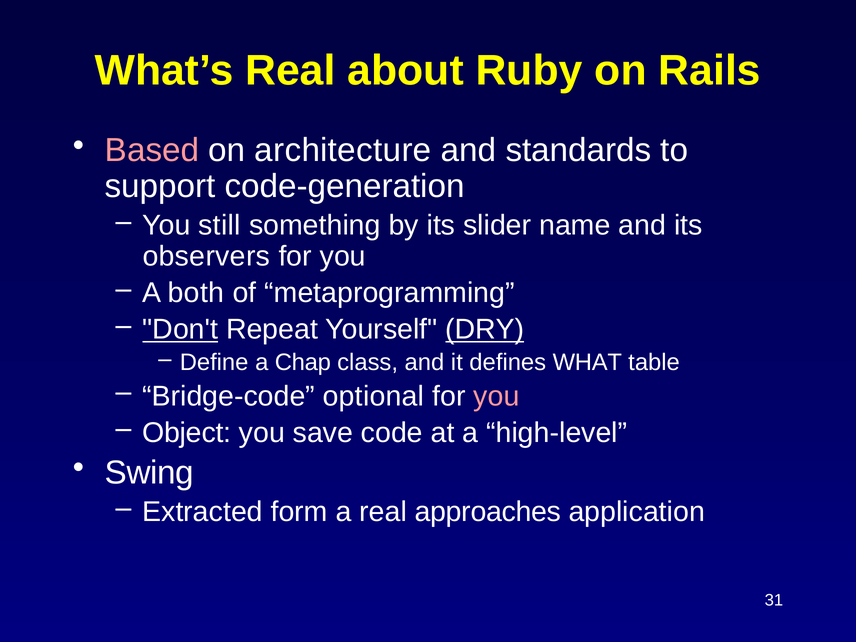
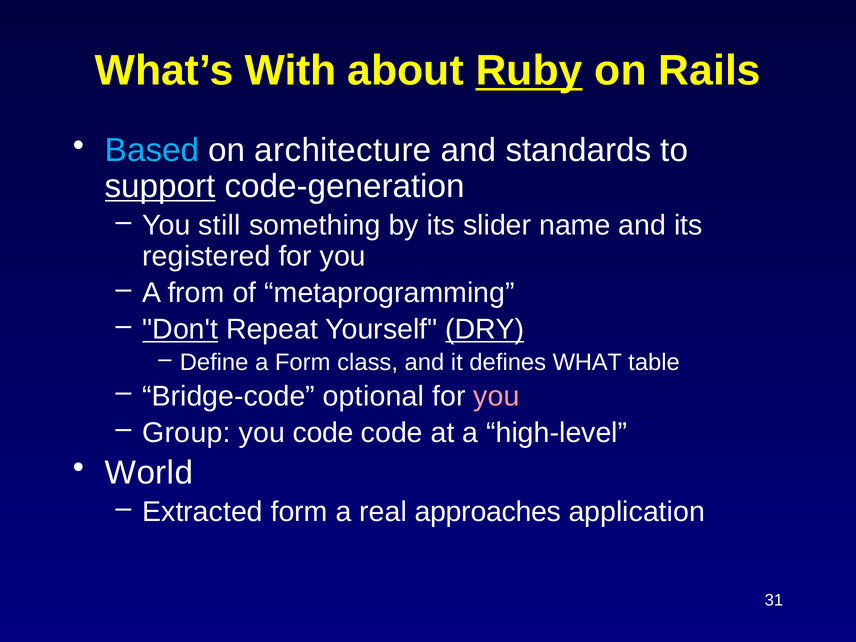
What’s Real: Real -> With (291, 71)
Ruby underline: none -> present (529, 71)
Based colour: pink -> light blue (152, 150)
support underline: none -> present (160, 186)
observers: observers -> registered (206, 256)
both: both -> from (196, 293)
a Chap: Chap -> Form (303, 362)
Object: Object -> Group (187, 433)
you save: save -> code (323, 433)
Swing: Swing -> World (149, 473)
